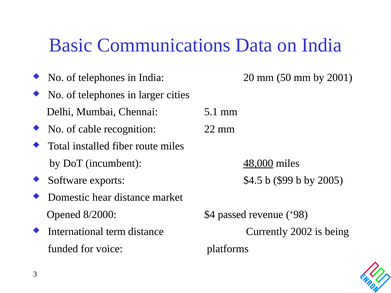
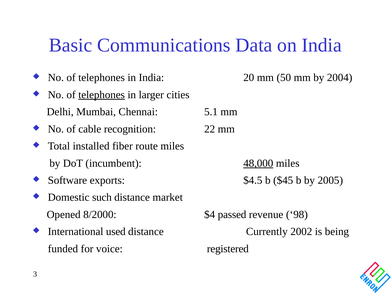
2001: 2001 -> 2004 (340, 78)
telephones underline: none -> present (102, 95)
$99: $99 -> $45 (283, 180)
hear: hear -> such (102, 198)
term: term -> used (116, 232)
platforms: platforms -> registered (228, 249)
